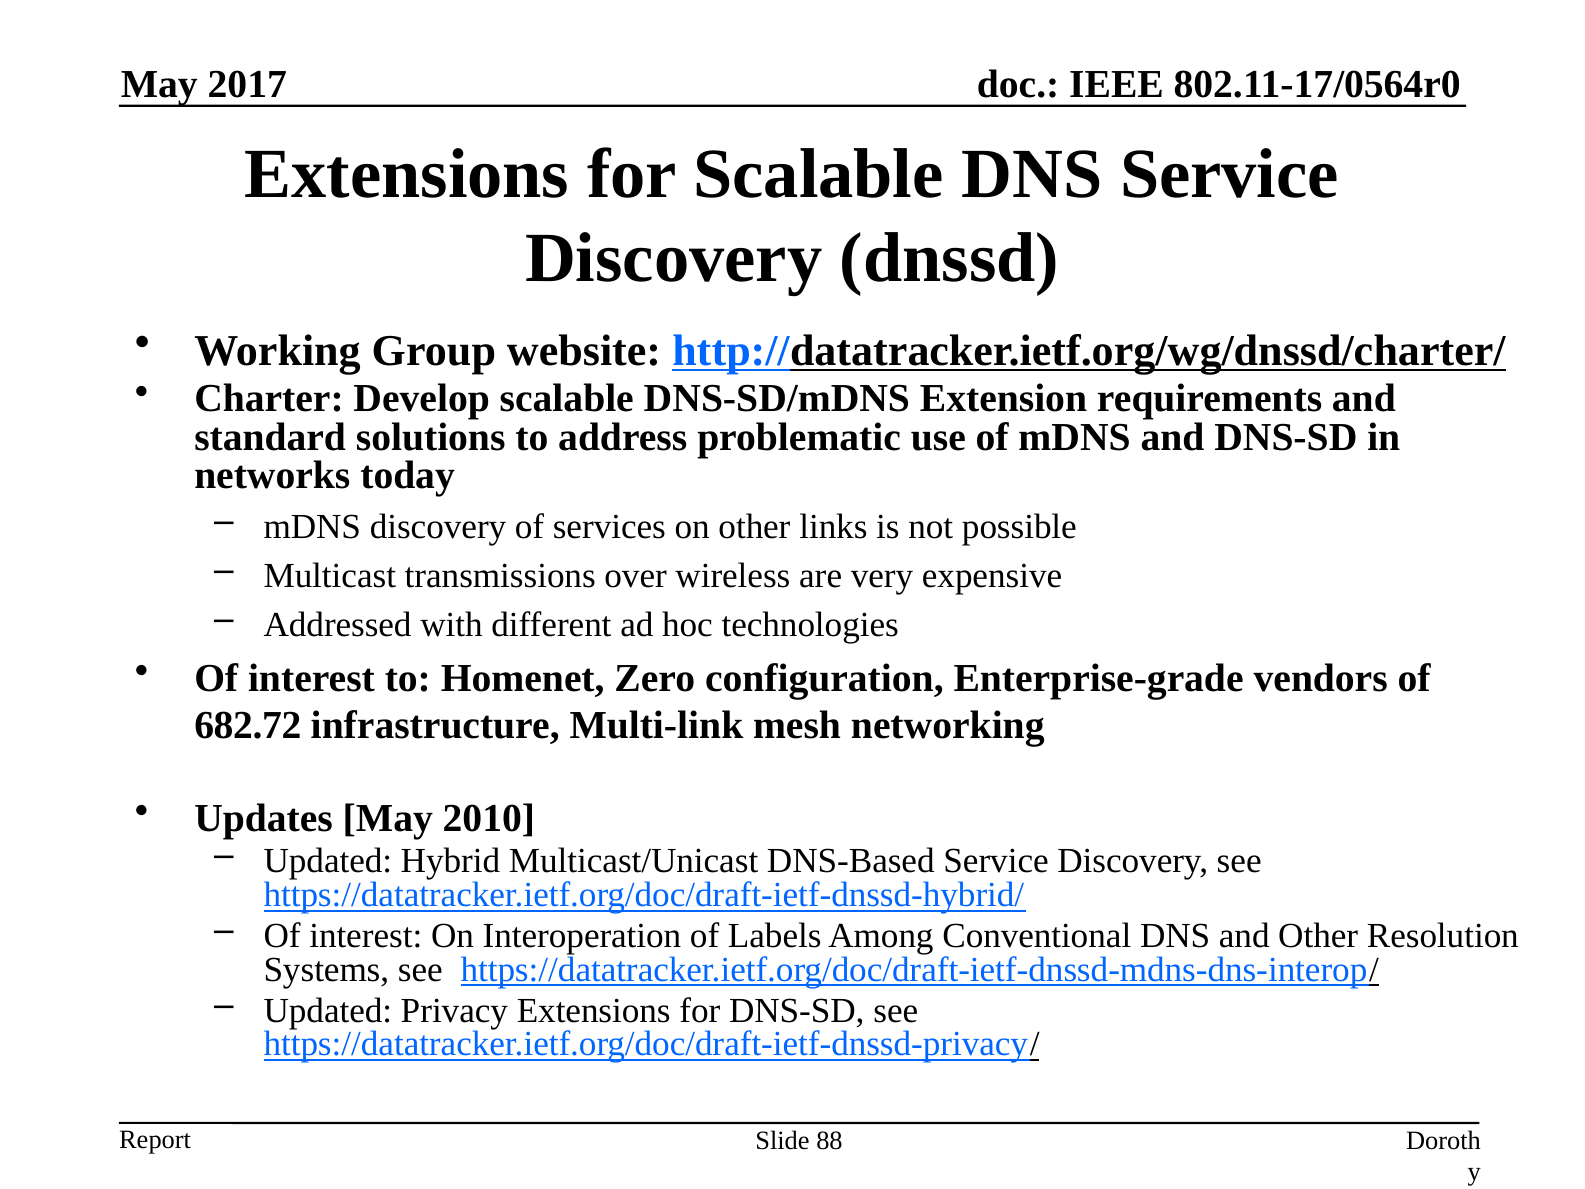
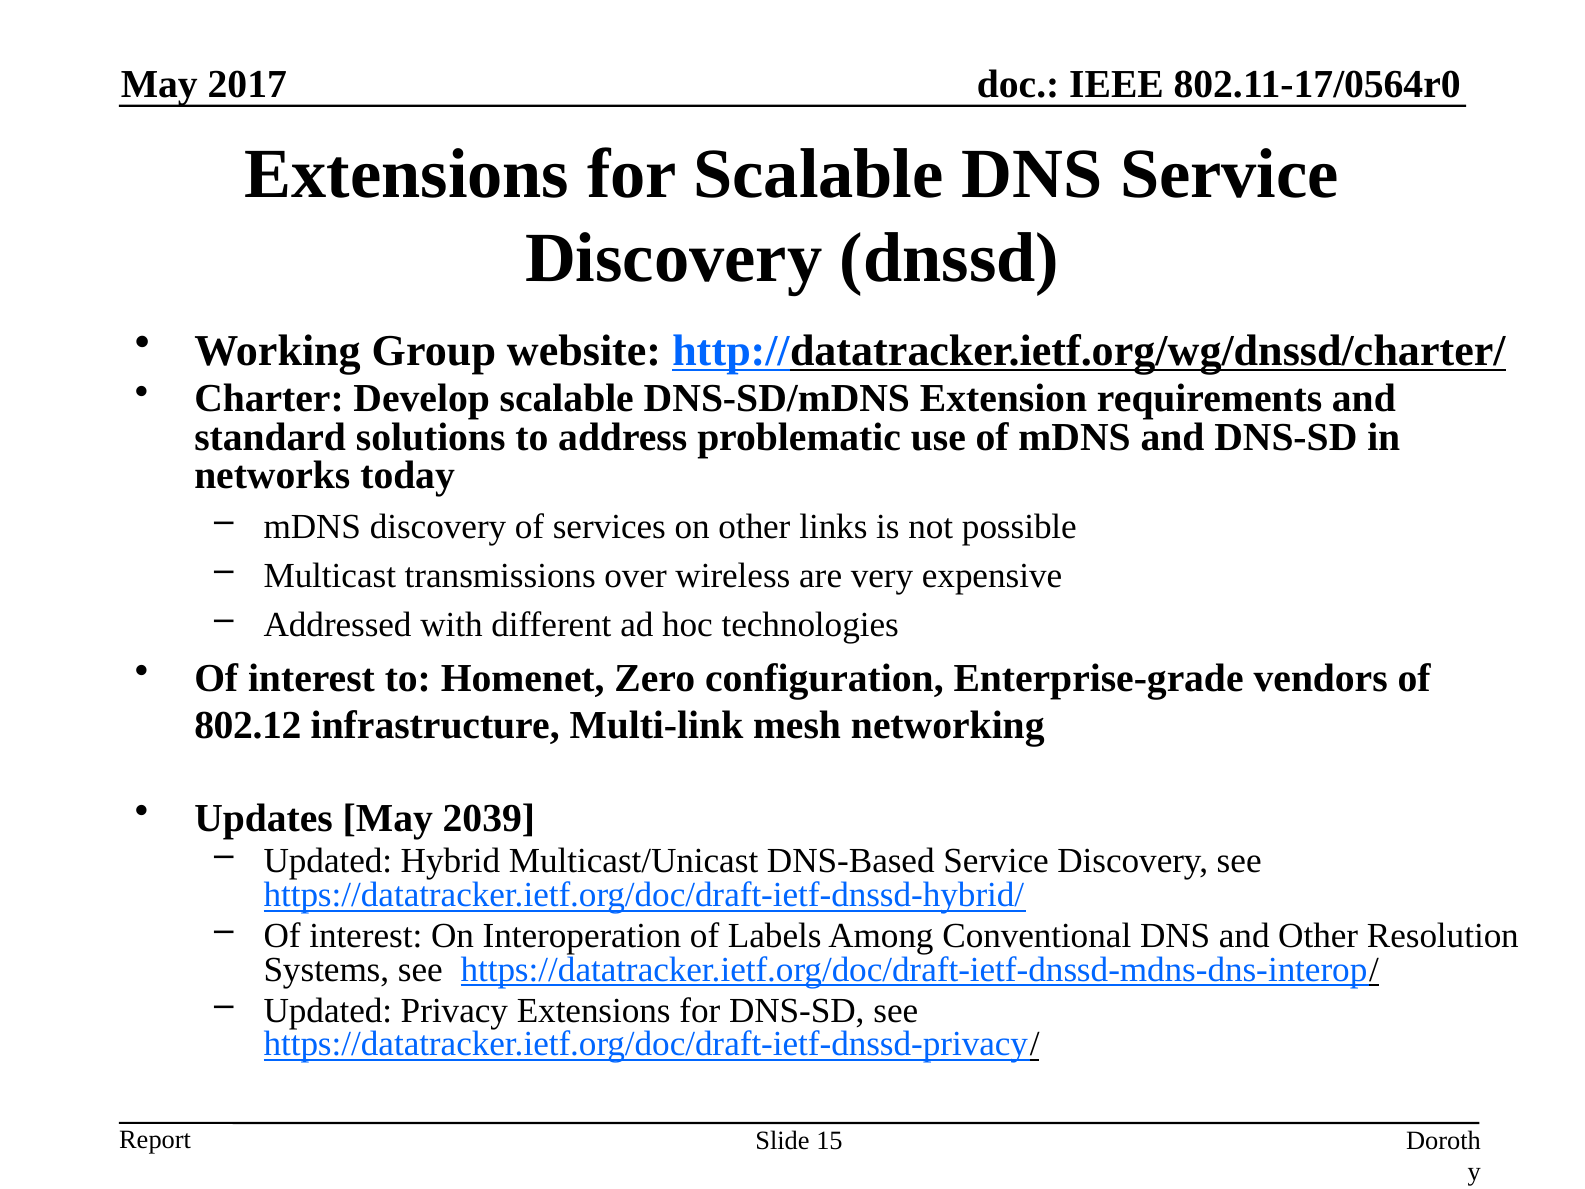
682.72: 682.72 -> 802.12 (248, 726)
2010: 2010 -> 2039 (489, 818)
88: 88 -> 15 (829, 1140)
